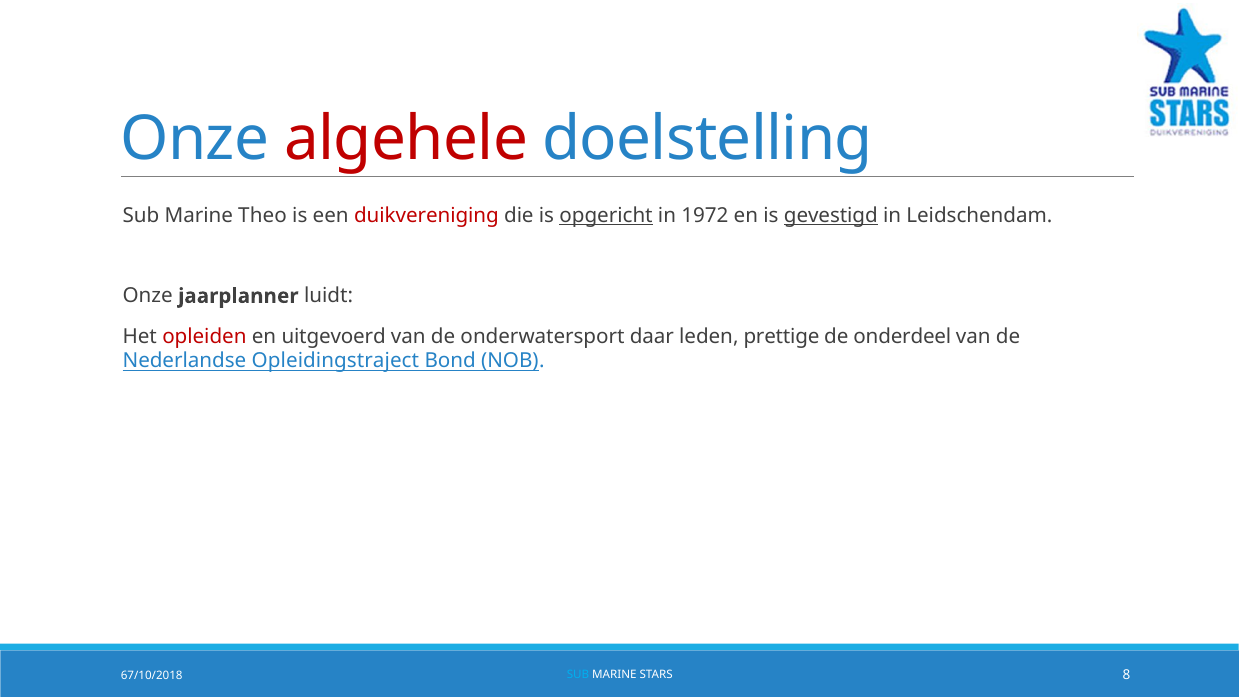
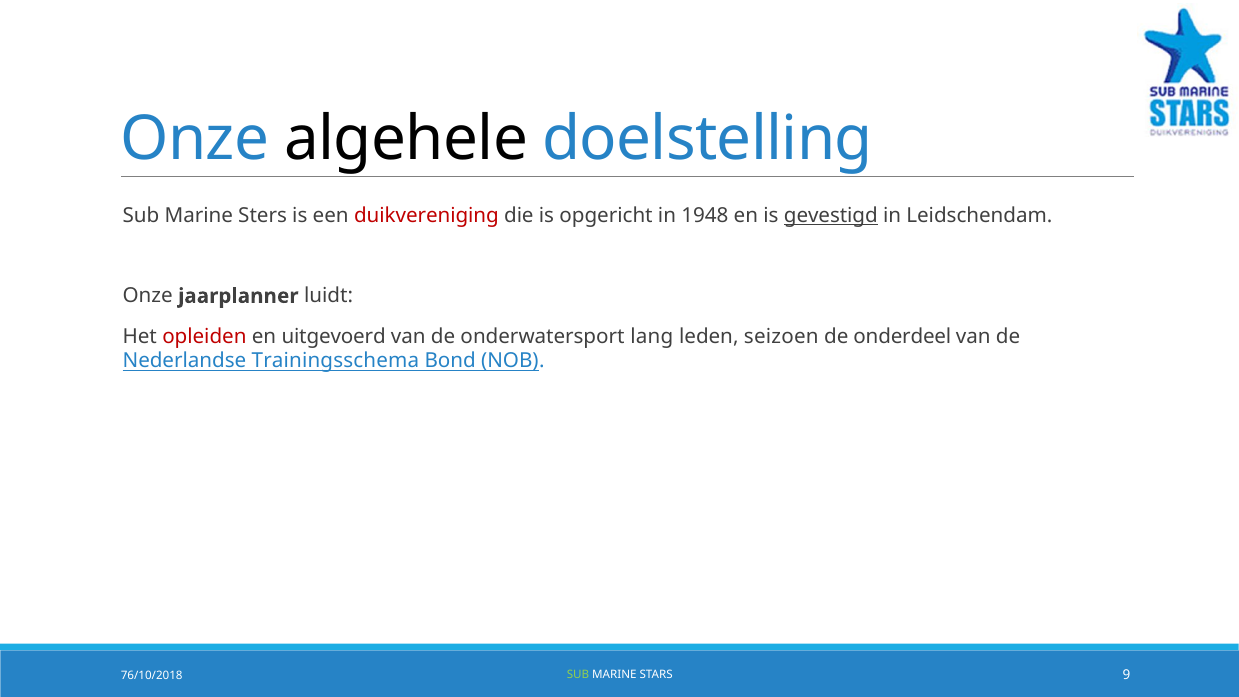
algehele colour: red -> black (406, 139)
Theo: Theo -> Sters (263, 215)
opgericht underline: present -> none (606, 215)
1972: 1972 -> 1948 (705, 215)
daar: daar -> lang (652, 336)
prettige: prettige -> seizoen (781, 336)
Opleidingstraject: Opleidingstraject -> Trainingsschema (335, 361)
SUB colour: light blue -> light green (578, 675)
8: 8 -> 9 (1126, 675)
67/10/2018: 67/10/2018 -> 76/10/2018 (152, 676)
